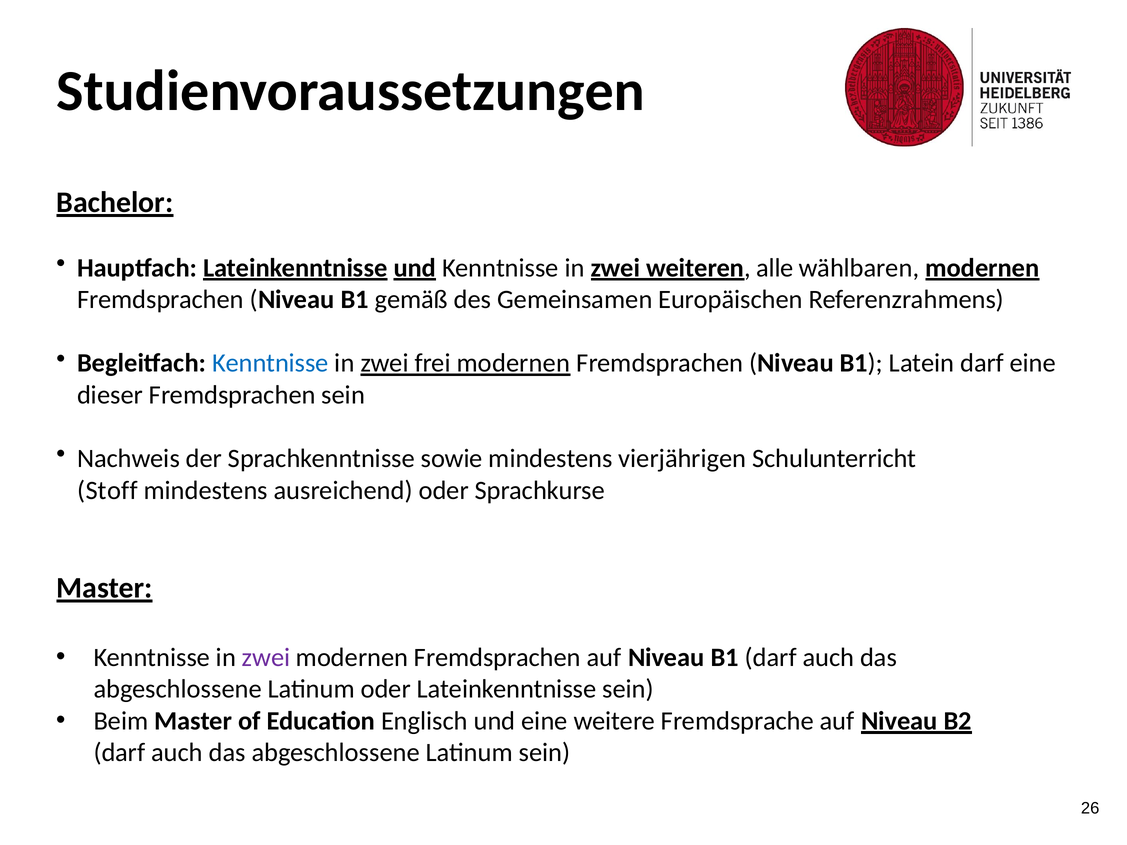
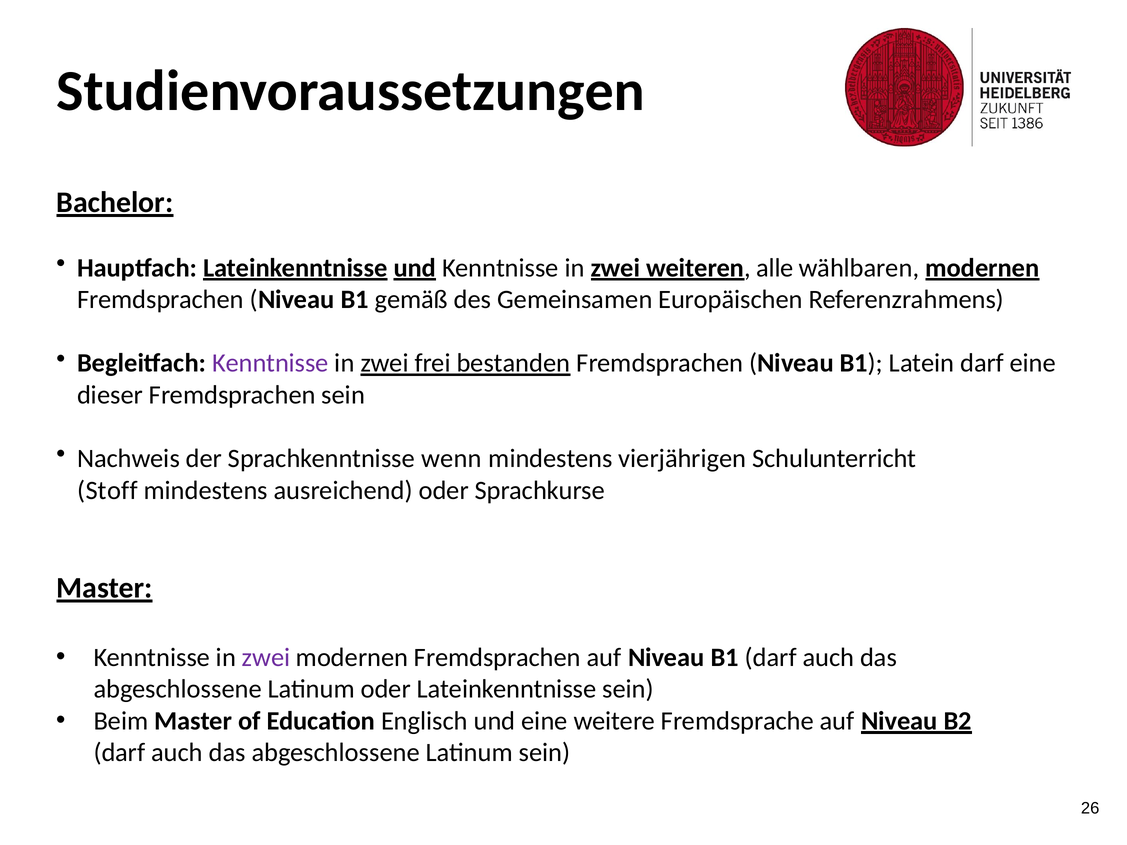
Kenntnisse colour: blue -> purple (270, 363)
frei modernen: modernen -> bestanden (513, 363)
sowie: sowie -> wenn (451, 459)
